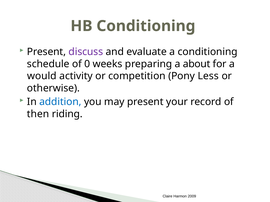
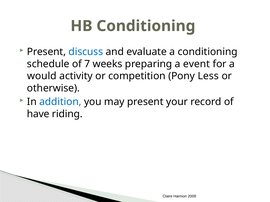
discuss colour: purple -> blue (86, 52)
0: 0 -> 7 (87, 64)
about: about -> event (197, 64)
then: then -> have (38, 114)
